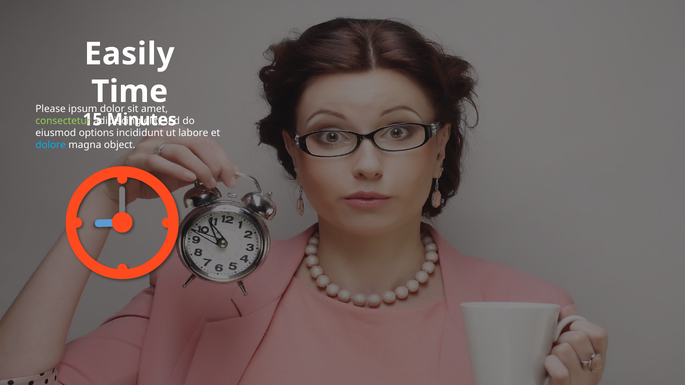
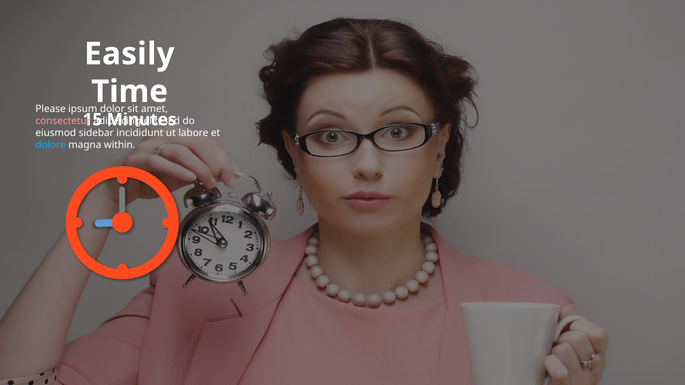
consectetur colour: light green -> pink (63, 121)
options: options -> sidebar (96, 133)
object: object -> within (120, 145)
